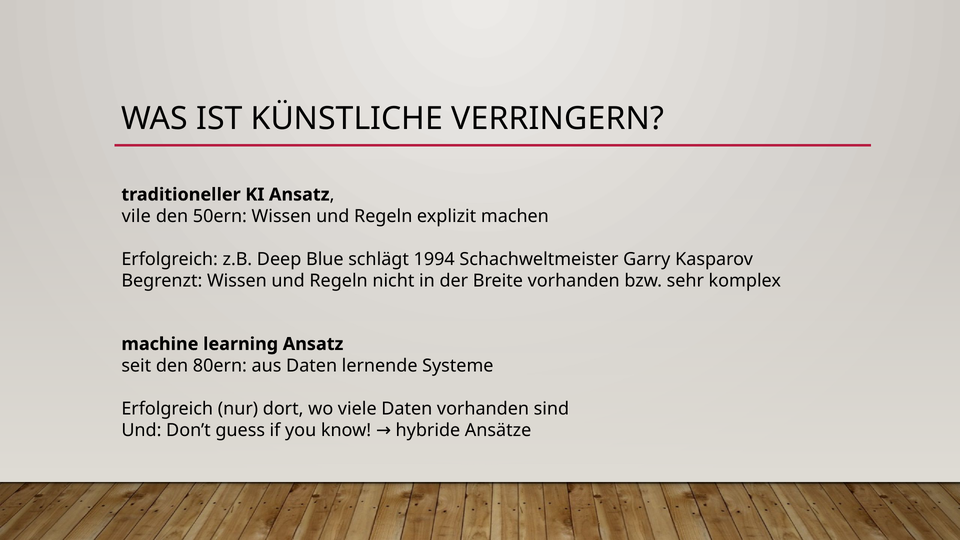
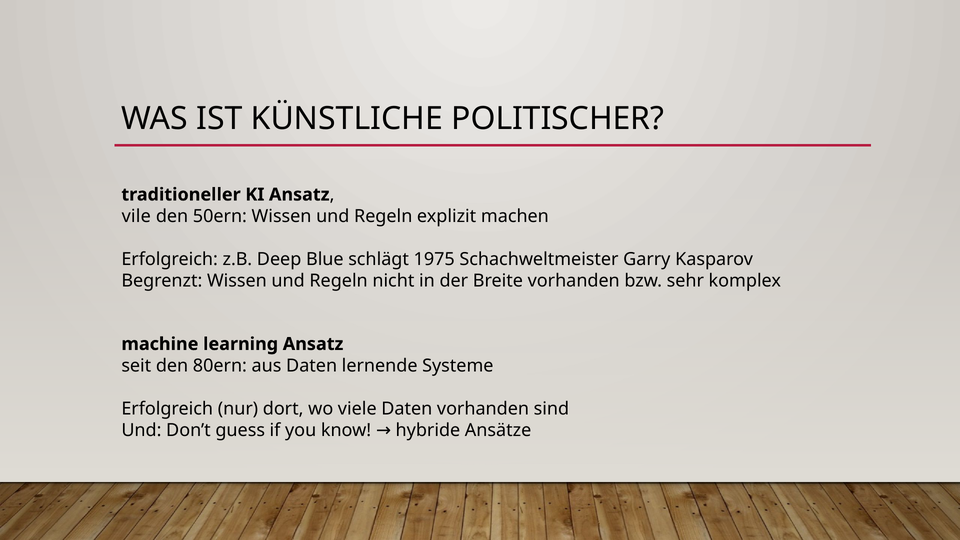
VERRINGERN: VERRINGERN -> POLITISCHER (558, 119)
1994: 1994 -> 1975 (434, 259)
